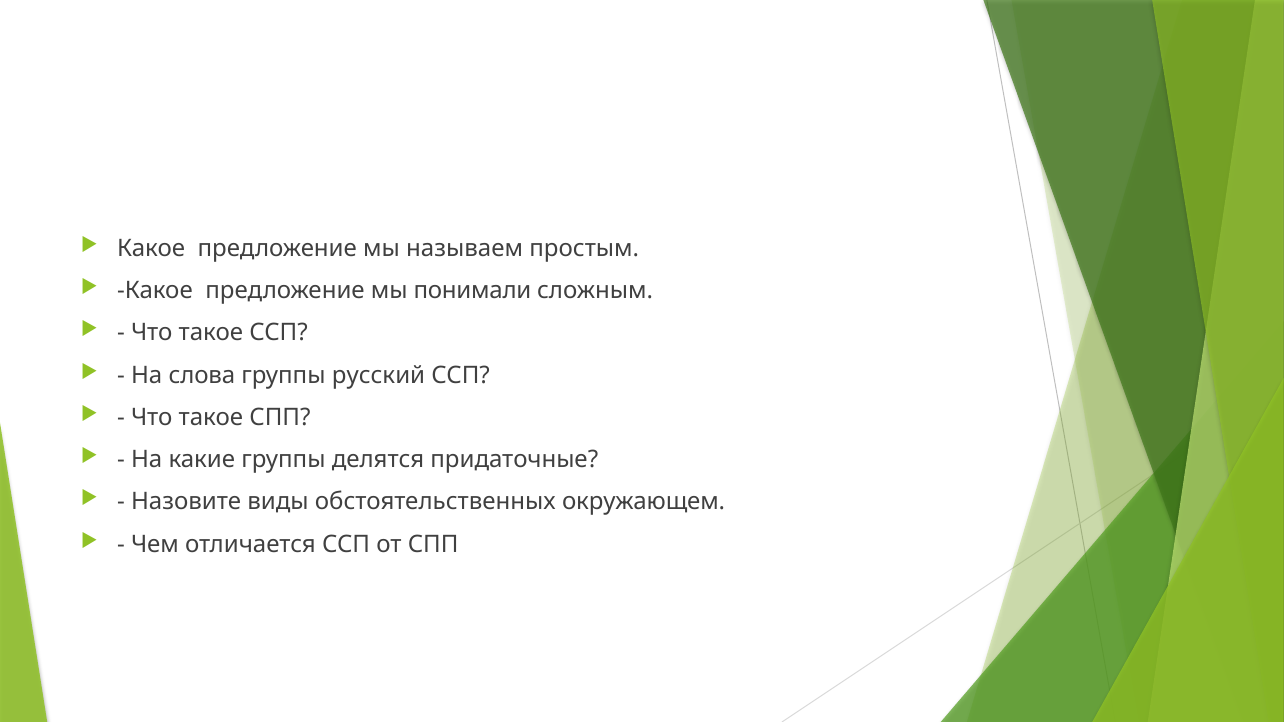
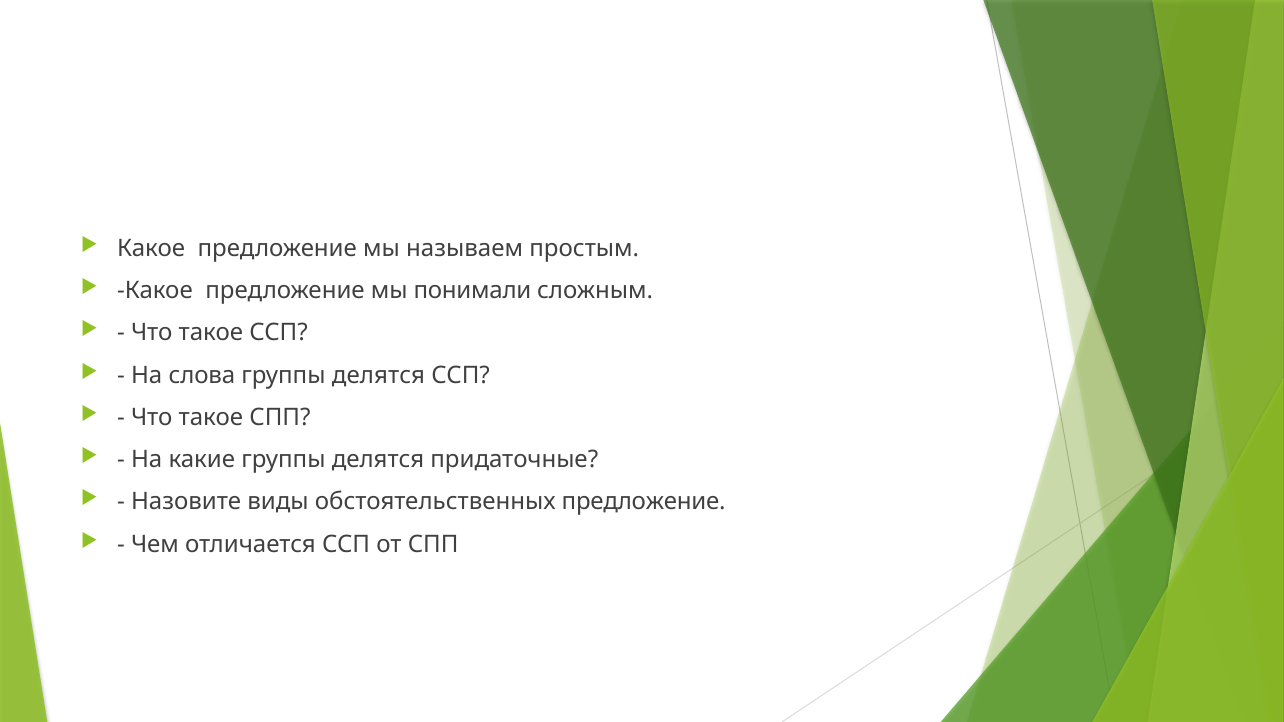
русский: русский -> делятся (378, 375)
обстоятельственных окружающем: окружающем -> предложение (644, 502)
